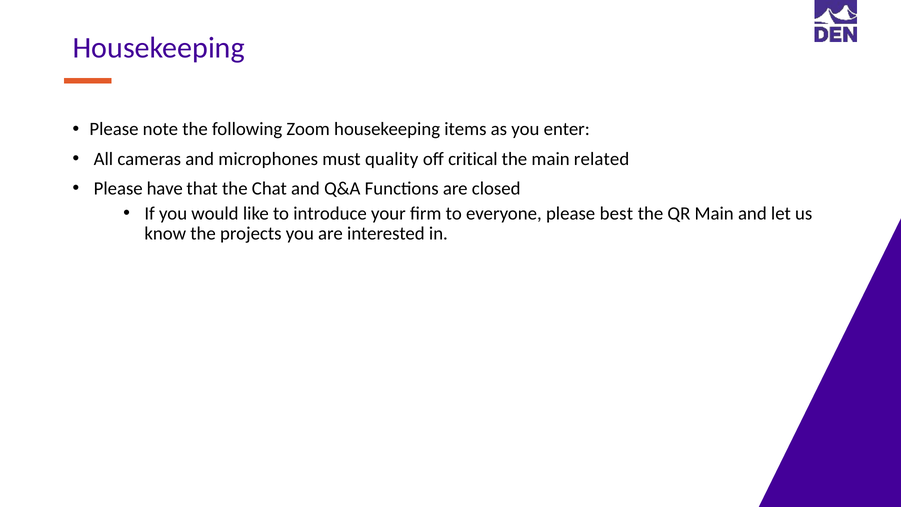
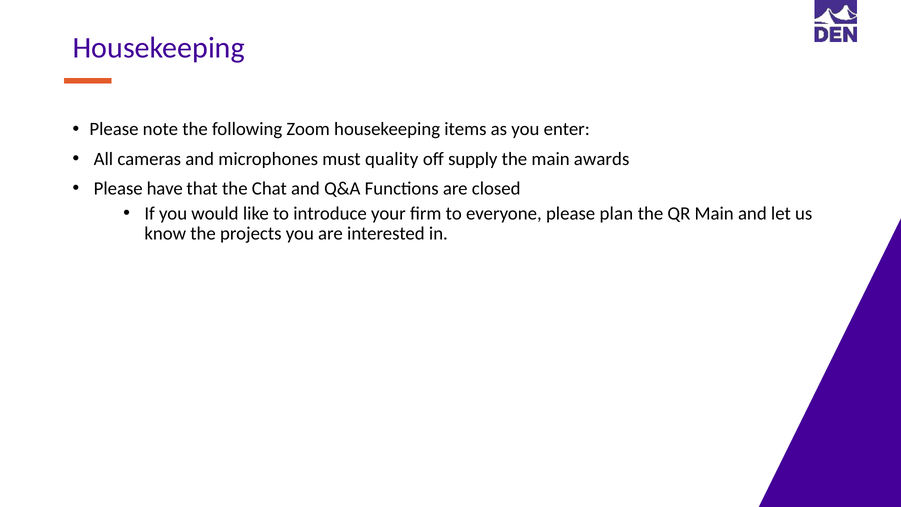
critical: critical -> supply (473, 159)
related: related -> awards (602, 159)
best: best -> plan (616, 213)
